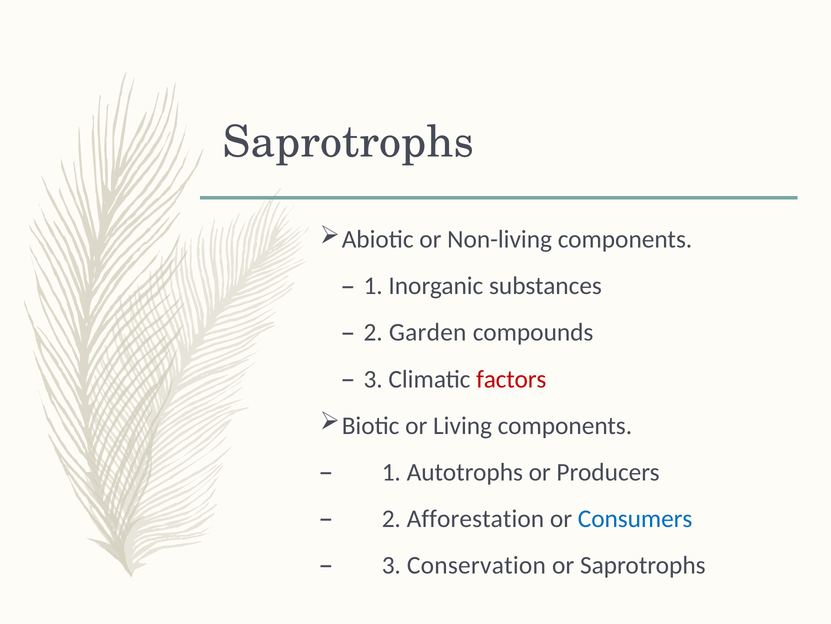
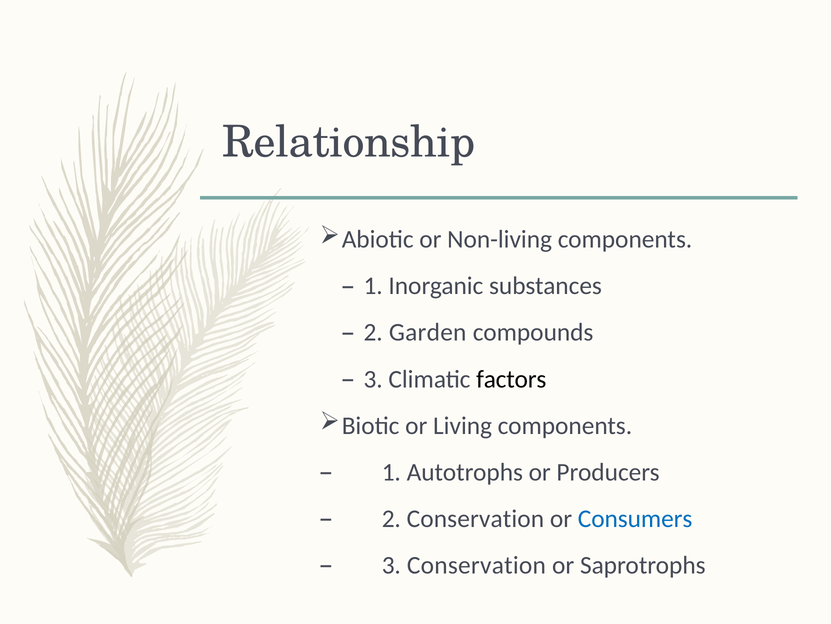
Saprotrophs: Saprotrophs -> Relationship (349, 142)
factors colour: red -> black (511, 379)
2 Afforestation: Afforestation -> Conservation (475, 518)
